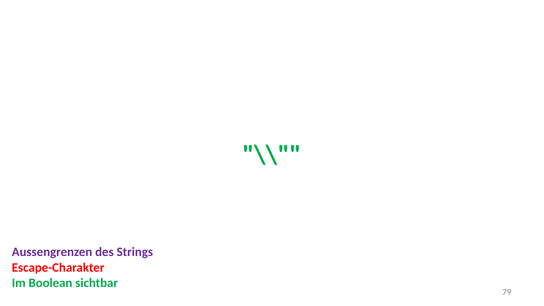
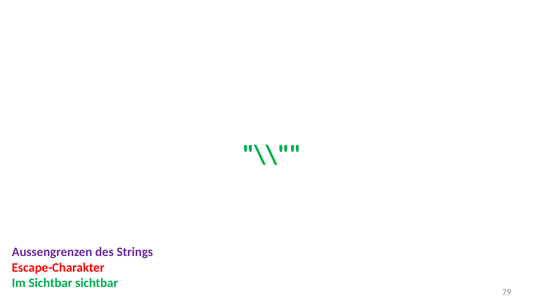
Im Boolean: Boolean -> Sichtbar (50, 283)
